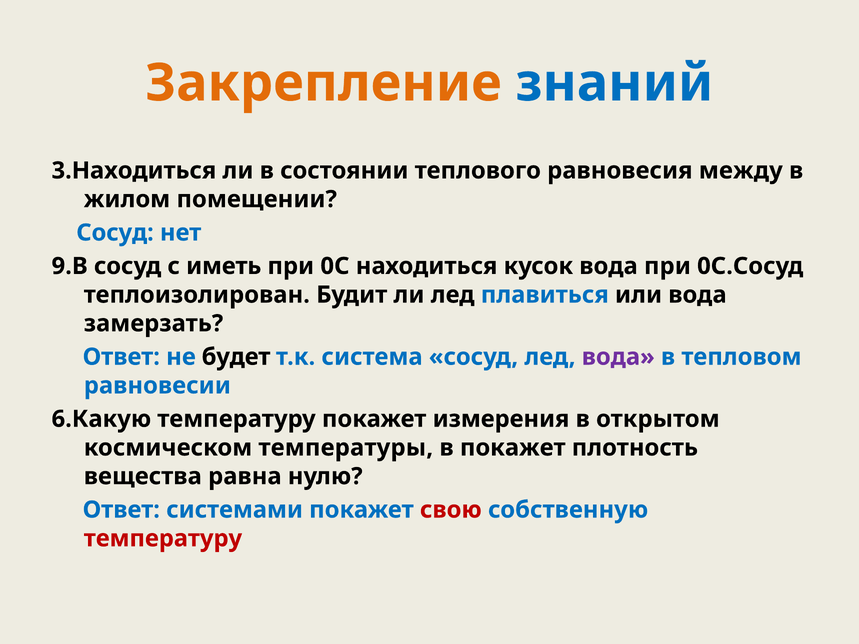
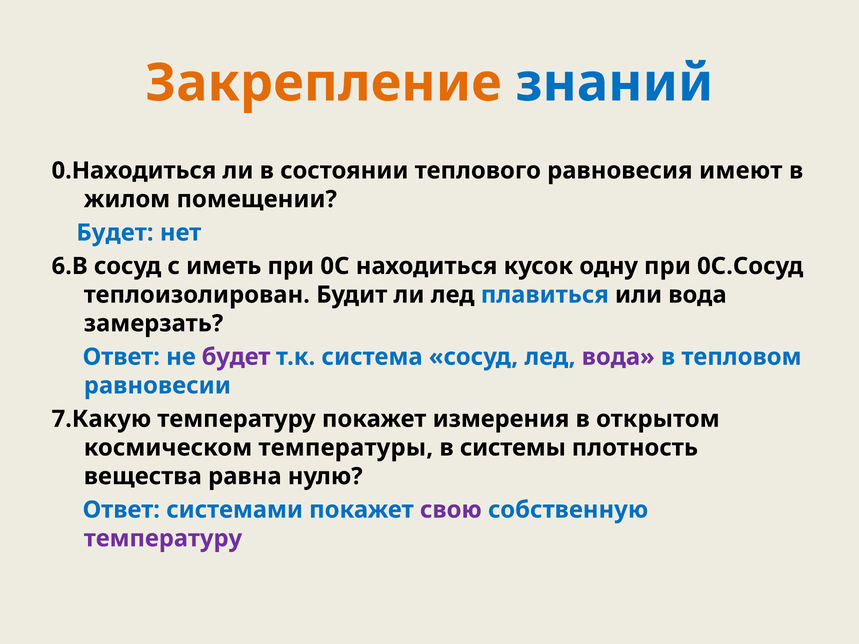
3.Находиться: 3.Находиться -> 0.Находиться (134, 171)
между: между -> имеют (741, 171)
Сосуд: Сосуд -> Будет (115, 233)
9.В: 9.В -> 6.В (70, 266)
кусок вода: вода -> одну (609, 266)
будет colour: black -> purple (236, 357)
6.Какую: 6.Какую -> 7.Какую (101, 419)
в покажет: покажет -> системы (513, 448)
свою colour: red -> purple (451, 510)
температуру colour: red -> purple (163, 539)
